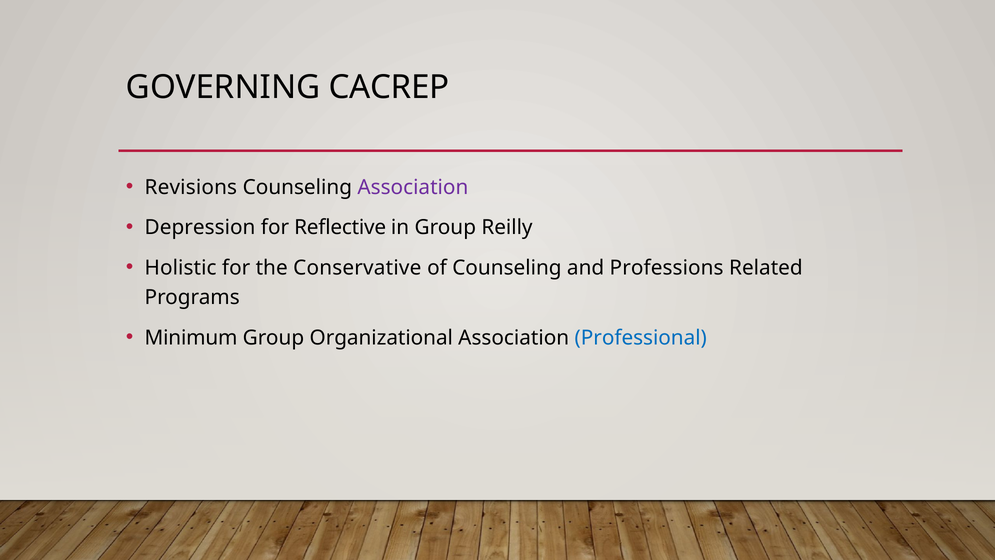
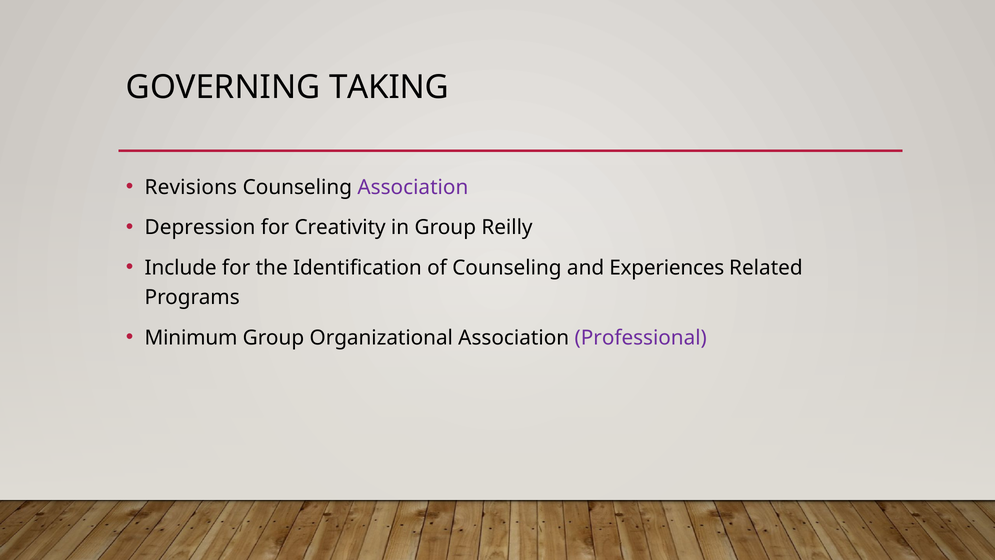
CACREP: CACREP -> TAKING (389, 87)
Reflective: Reflective -> Creativity (340, 227)
Holistic: Holistic -> Include (181, 268)
Conservative: Conservative -> Identification (357, 268)
Professions: Professions -> Experiences (667, 268)
Professional colour: blue -> purple (641, 338)
